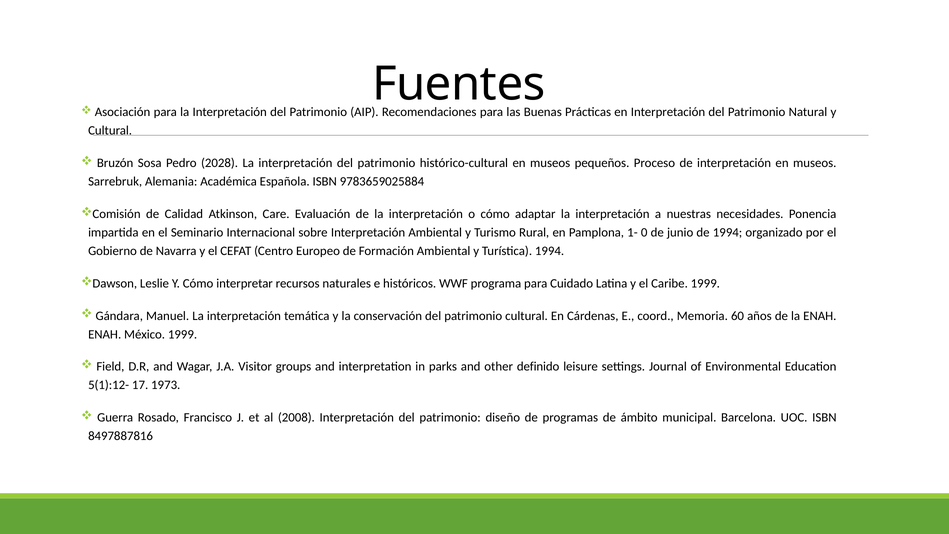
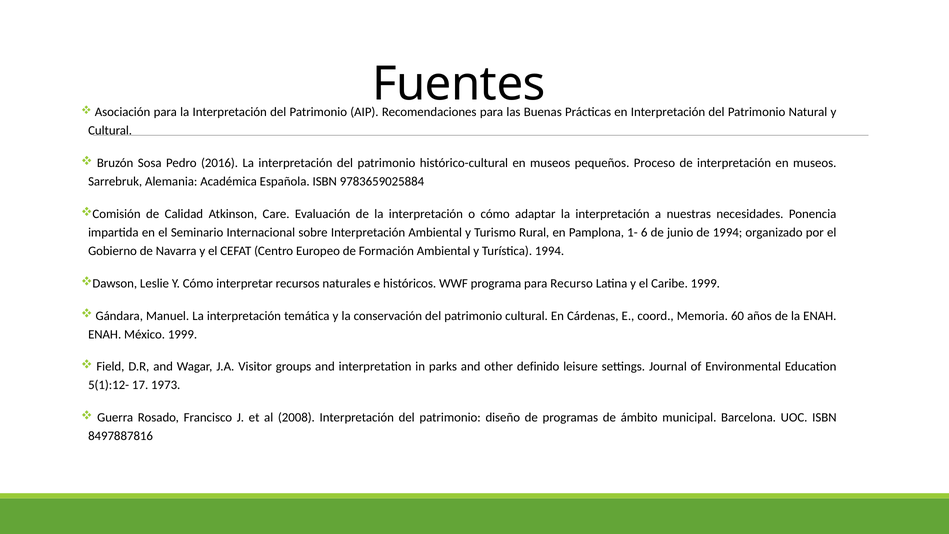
2028: 2028 -> 2016 (220, 163)
0: 0 -> 6 (644, 232)
Cuidado: Cuidado -> Recurso (572, 283)
